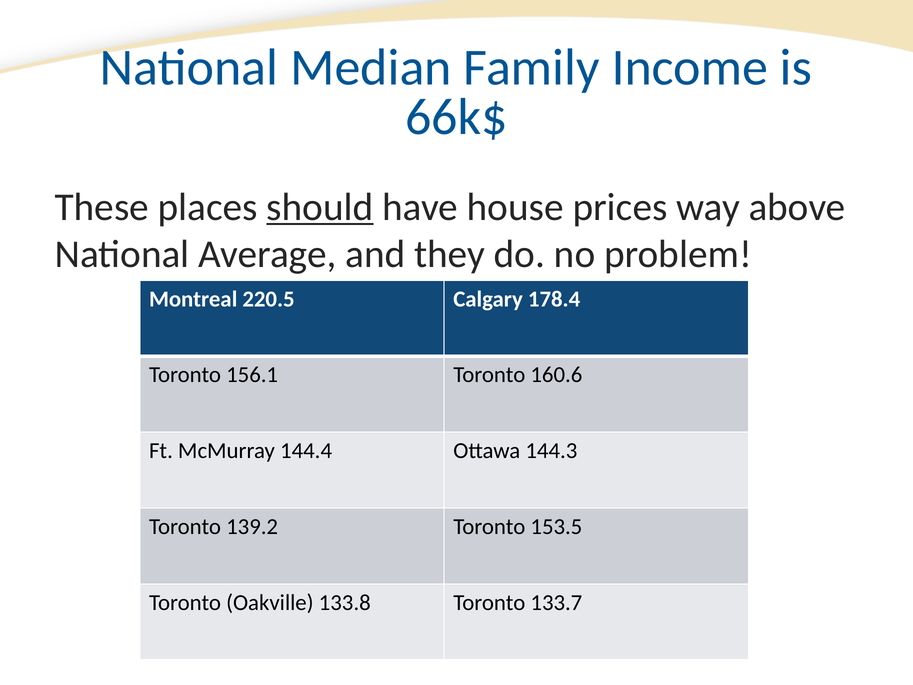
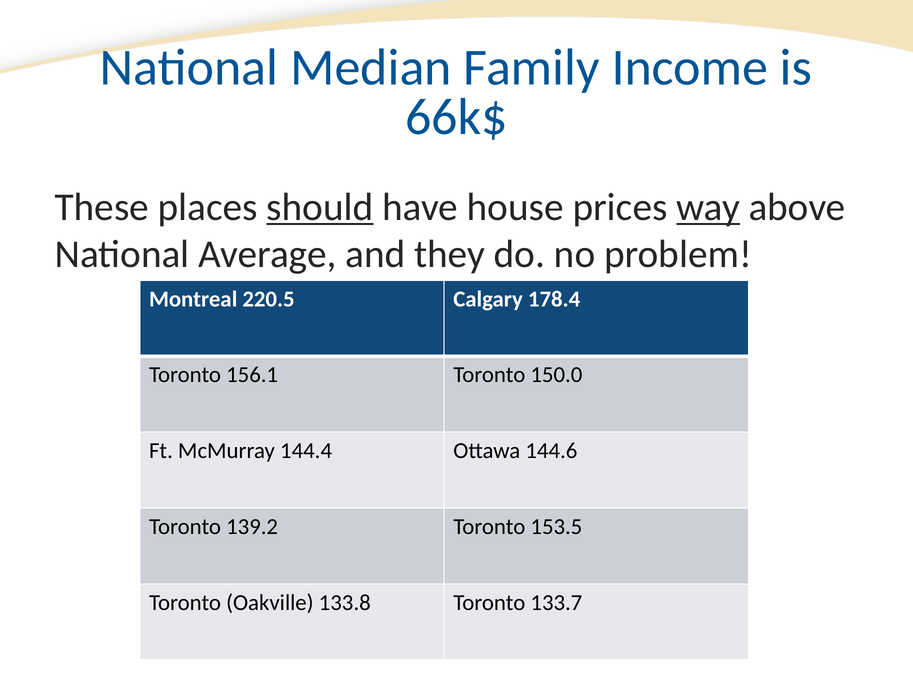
way underline: none -> present (708, 207)
160.6: 160.6 -> 150.0 (556, 375)
144.3: 144.3 -> 144.6 (551, 451)
